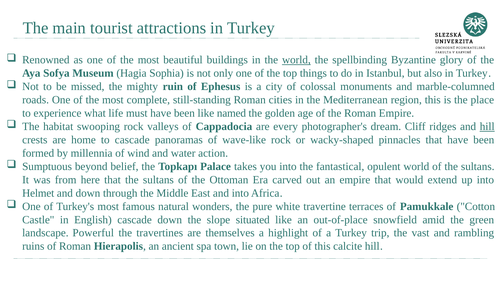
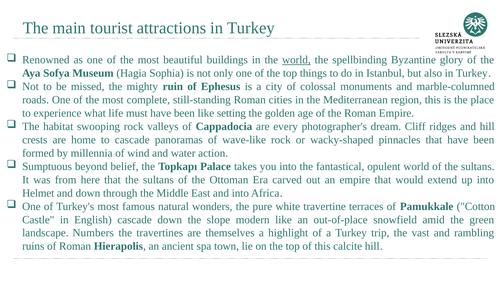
named: named -> setting (231, 113)
hill underline: present -> none (487, 127)
situated: situated -> modern (253, 220)
Powerful: Powerful -> Numbers (93, 233)
